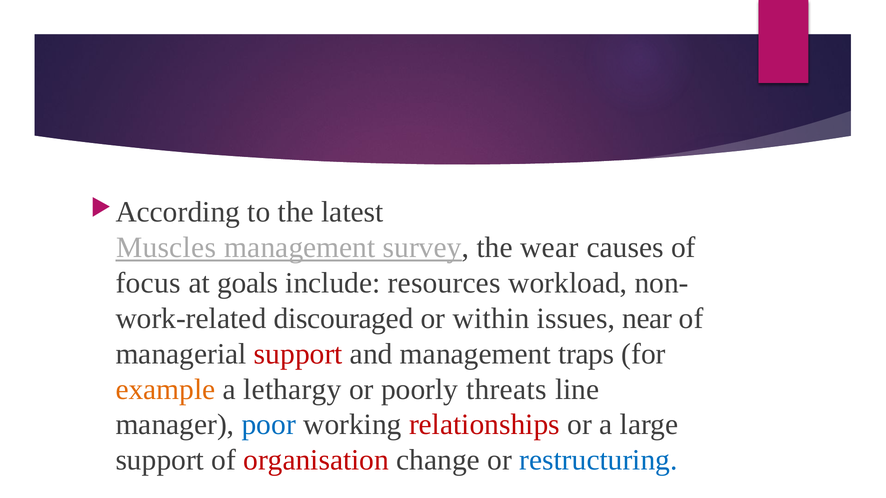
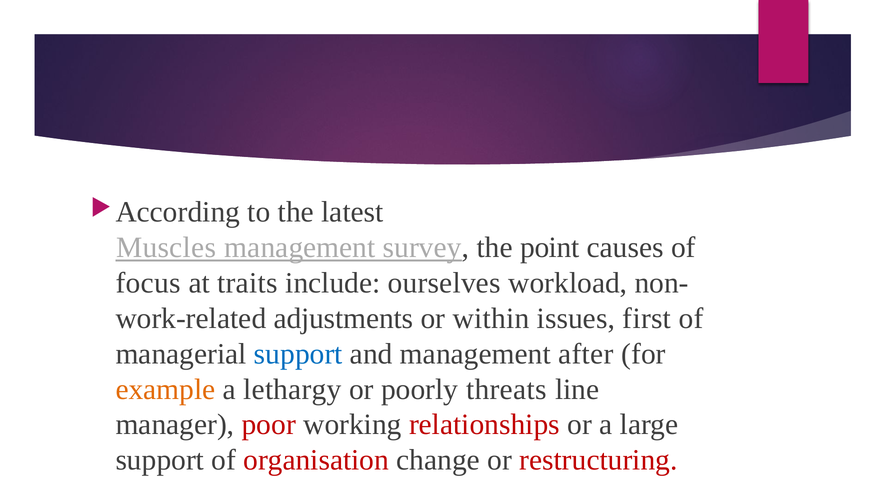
wear: wear -> point (550, 248)
goals: goals -> traits (247, 283)
resources: resources -> ourselves (444, 283)
discouraged: discouraged -> adjustments (343, 319)
near: near -> first (647, 319)
support colour: red -> blue (298, 354)
traps: traps -> after (586, 354)
poor colour: blue -> red (269, 425)
restructuring colour: blue -> red (598, 460)
